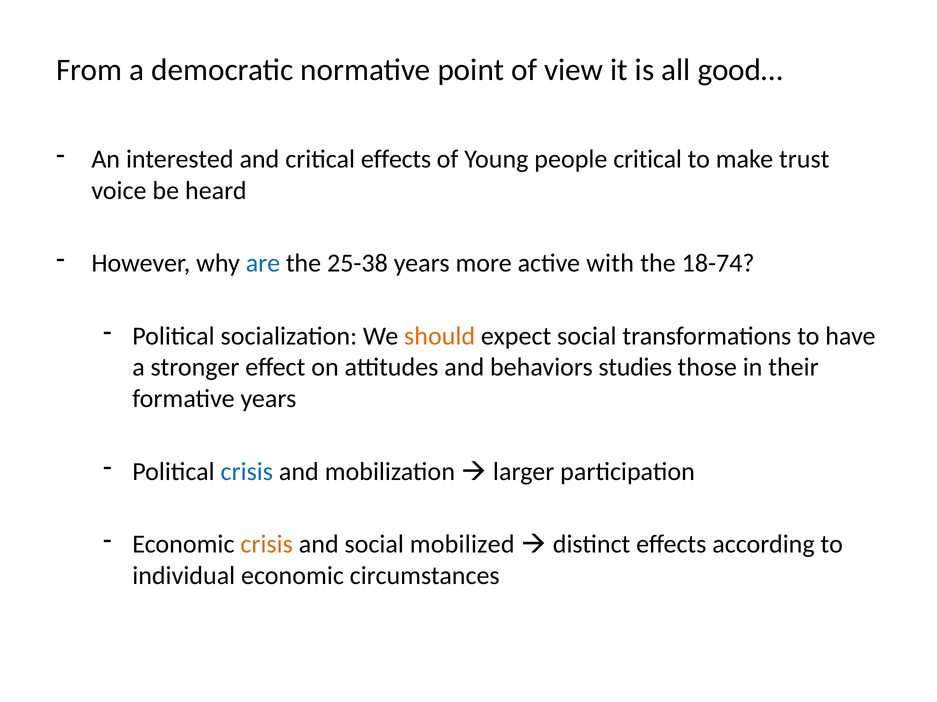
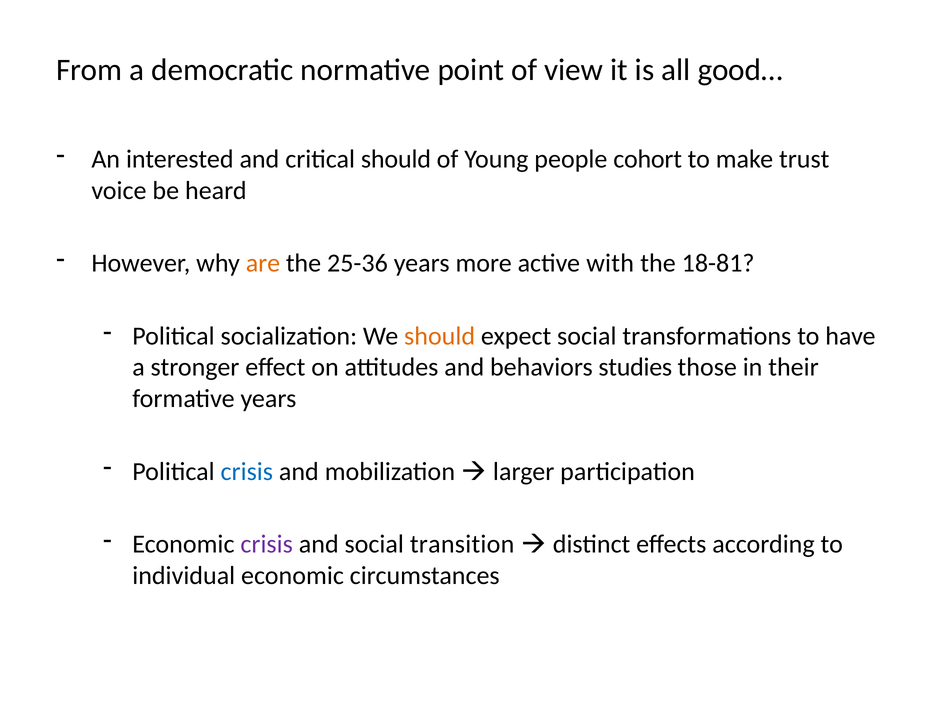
critical effects: effects -> should (396, 160)
people critical: critical -> cohort (648, 160)
are colour: blue -> orange (263, 264)
25-38: 25-38 -> 25-36 (357, 264)
18-74: 18-74 -> 18-81 (718, 264)
crisis colour: orange -> purple (267, 545)
mobilized: mobilized -> transition (462, 545)
